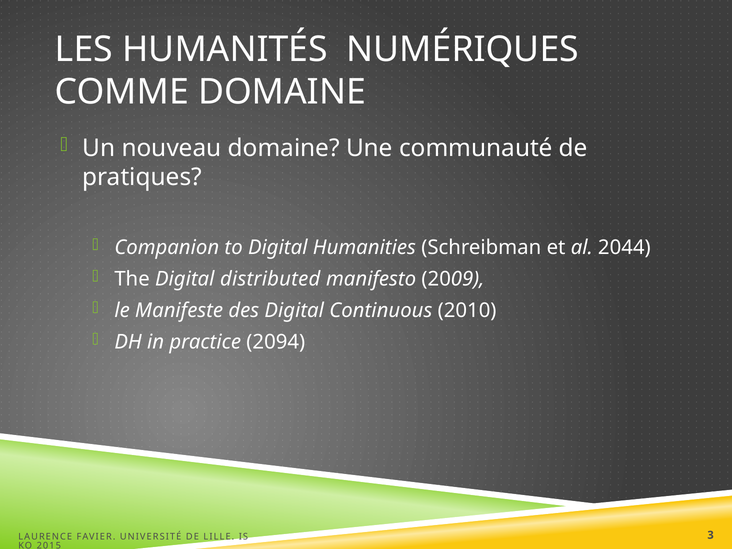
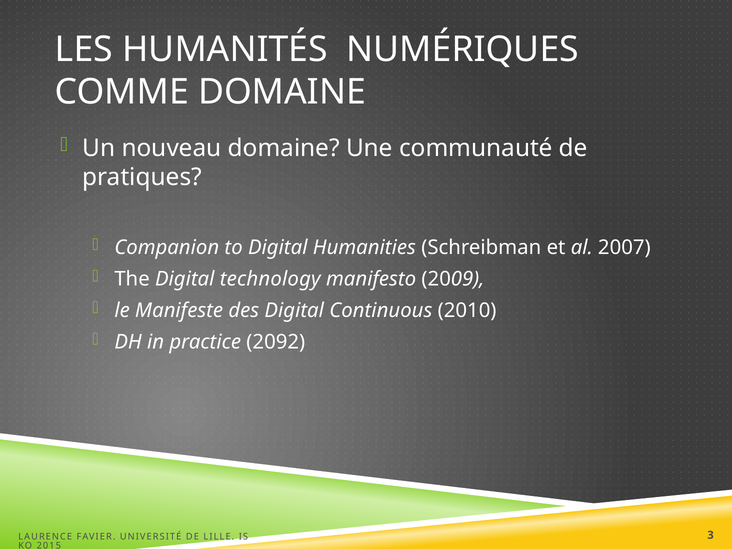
2044: 2044 -> 2007 (624, 247)
distributed: distributed -> technology (270, 279)
2094: 2094 -> 2092 (276, 342)
